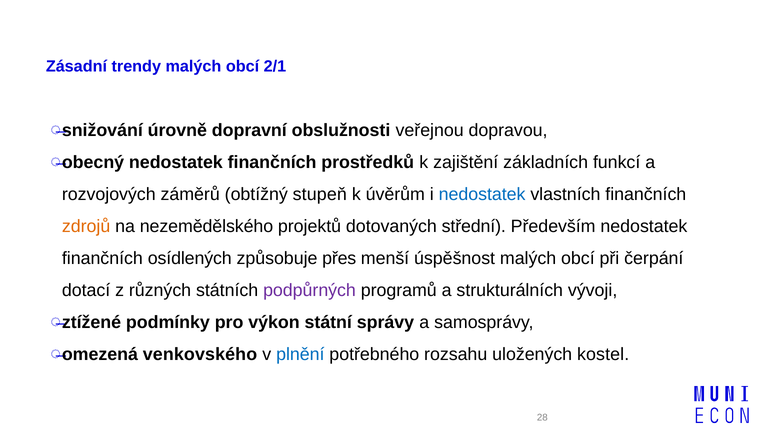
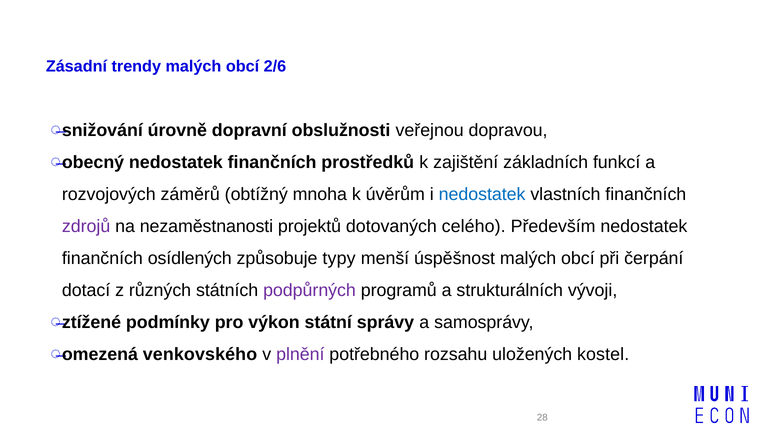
2/1: 2/1 -> 2/6 (275, 66)
stupeň: stupeň -> mnoha (320, 194)
zdrojů colour: orange -> purple (86, 227)
nezemědělského: nezemědělského -> nezaměstnanosti (206, 227)
střední: střední -> celého (474, 227)
přes: přes -> typy (339, 259)
plnění colour: blue -> purple (300, 355)
